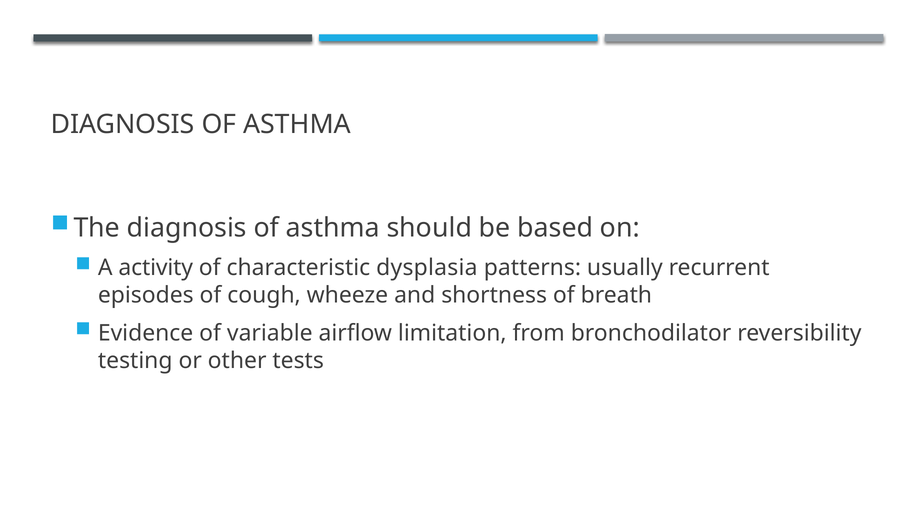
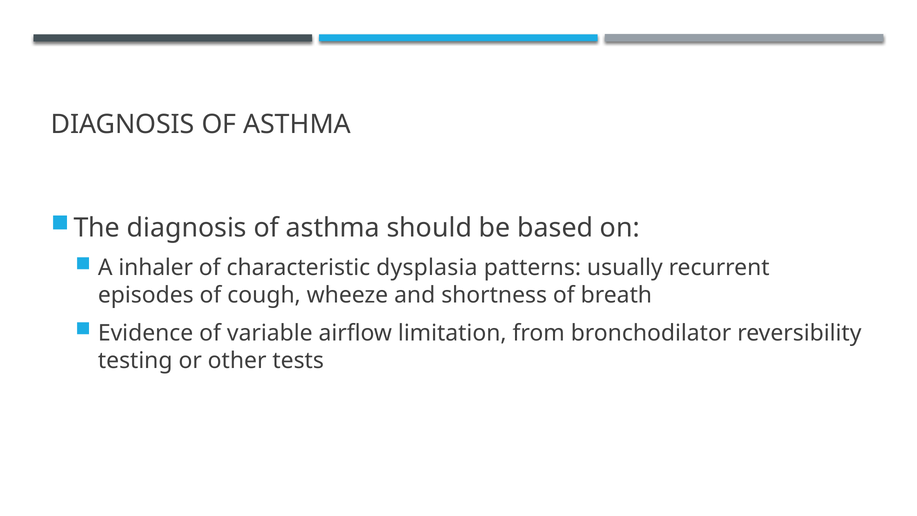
activity: activity -> inhaler (156, 268)
